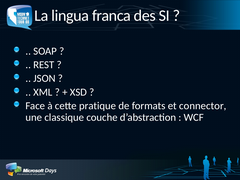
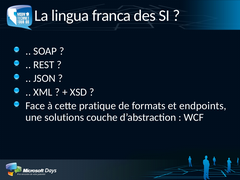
connector: connector -> endpoints (203, 106)
classique: classique -> solutions (64, 117)
